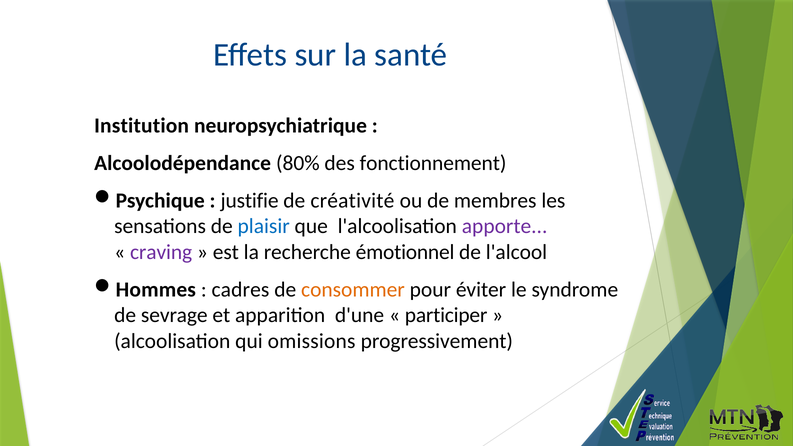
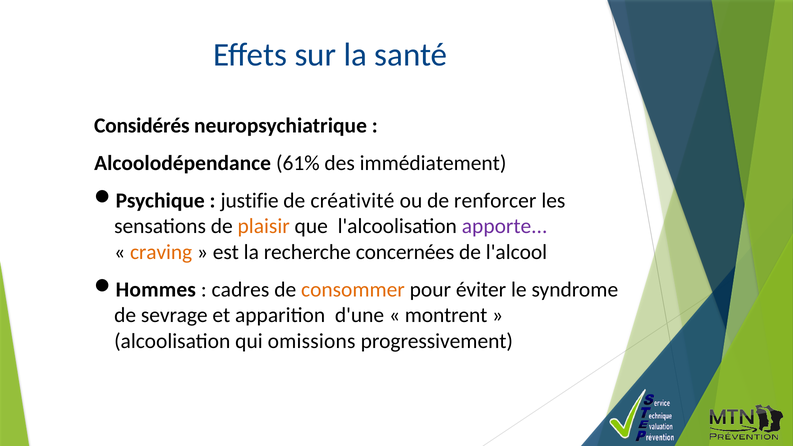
Institution: Institution -> Considérés (142, 126)
80%: 80% -> 61% (298, 163)
fonctionnement: fonctionnement -> immédiatement (433, 163)
membres: membres -> renforcer (495, 201)
plaisir colour: blue -> orange (264, 226)
craving colour: purple -> orange (161, 252)
émotionnel: émotionnel -> concernées (405, 252)
participer: participer -> montrent (446, 315)
